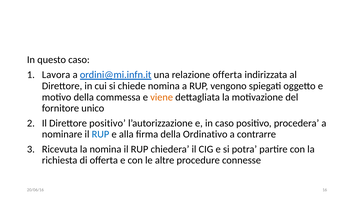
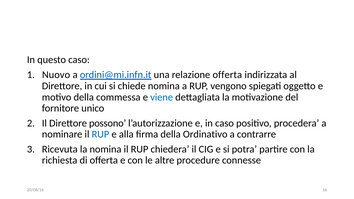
Lavora: Lavora -> Nuovo (56, 75)
viene colour: orange -> blue (162, 97)
Direttore positivo: positivo -> possono (108, 123)
